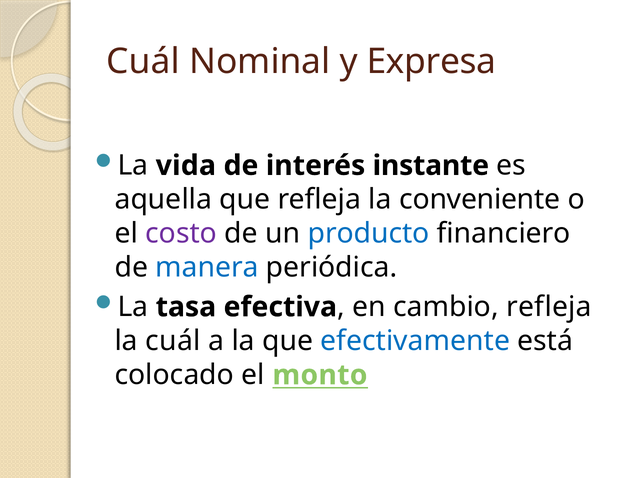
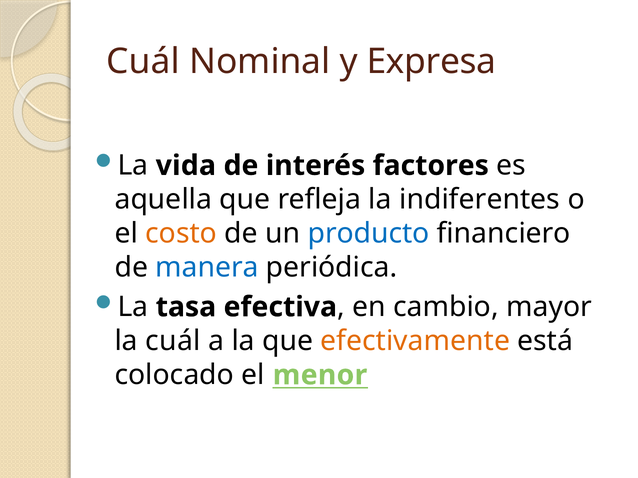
instante: instante -> factores (431, 166)
conveniente: conveniente -> indiferentes (480, 200)
costo colour: purple -> orange (181, 234)
cambio refleja: refleja -> mayor (549, 307)
efectivamente colour: blue -> orange (415, 341)
monto: monto -> menor (320, 375)
